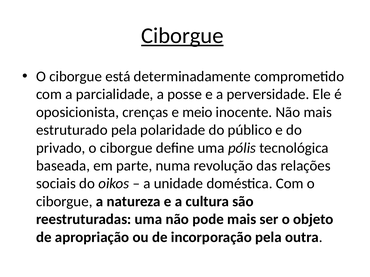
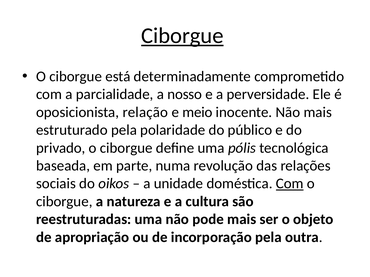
posse: posse -> nosso (185, 94)
crenças: crenças -> relação (145, 112)
Com underline: none -> present (290, 184)
